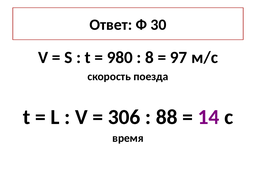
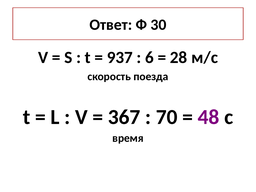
980: 980 -> 937 (120, 58)
8: 8 -> 6 (149, 58)
97: 97 -> 28 (179, 58)
306: 306 -> 367 (124, 117)
88: 88 -> 70 (167, 117)
14: 14 -> 48 (209, 117)
